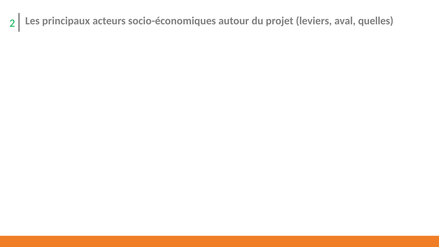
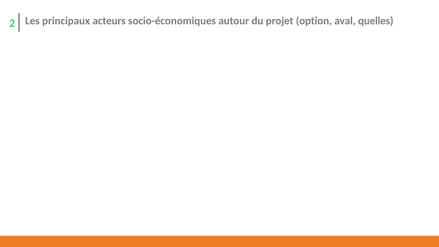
leviers: leviers -> option (314, 21)
